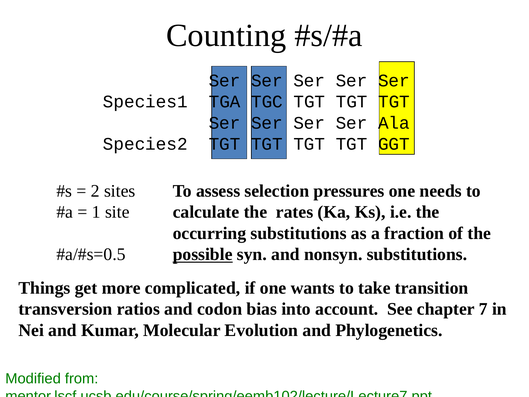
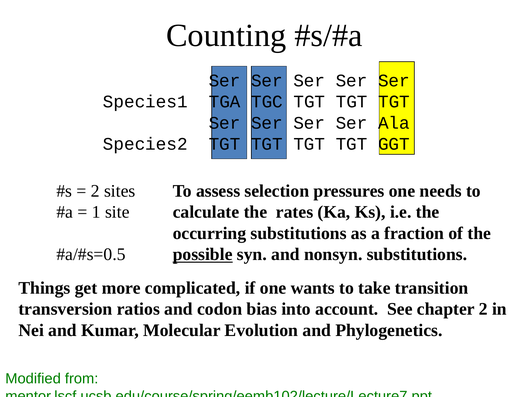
chapter 7: 7 -> 2 (483, 309)
